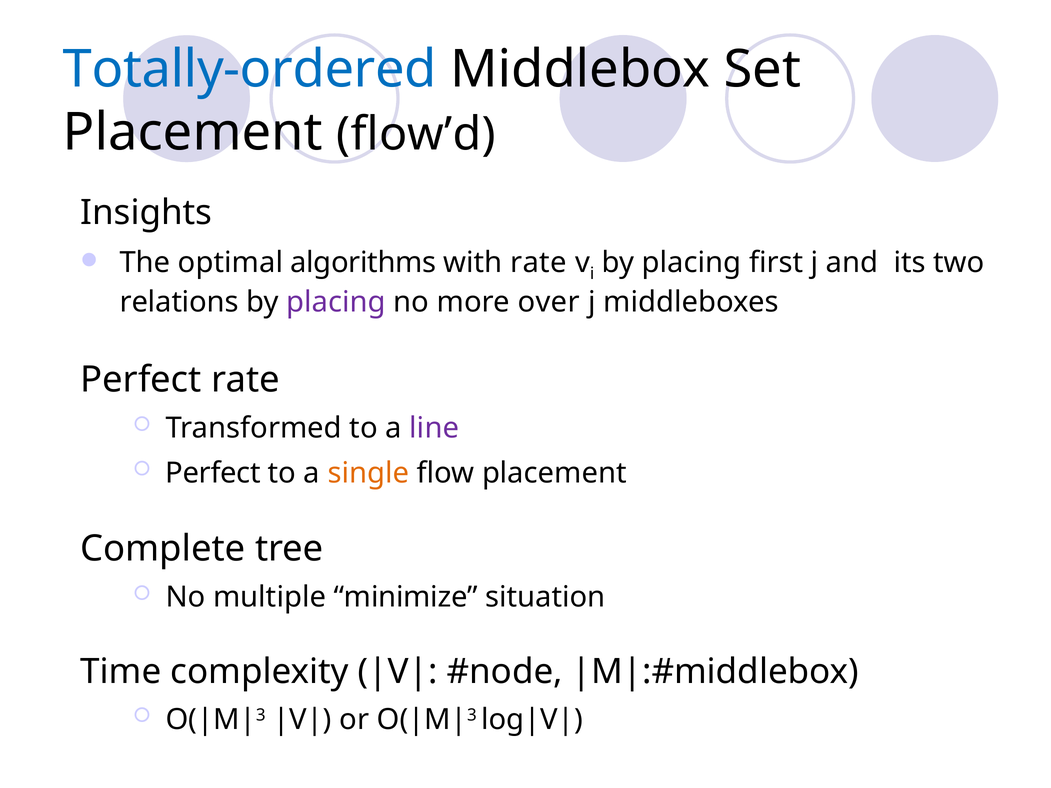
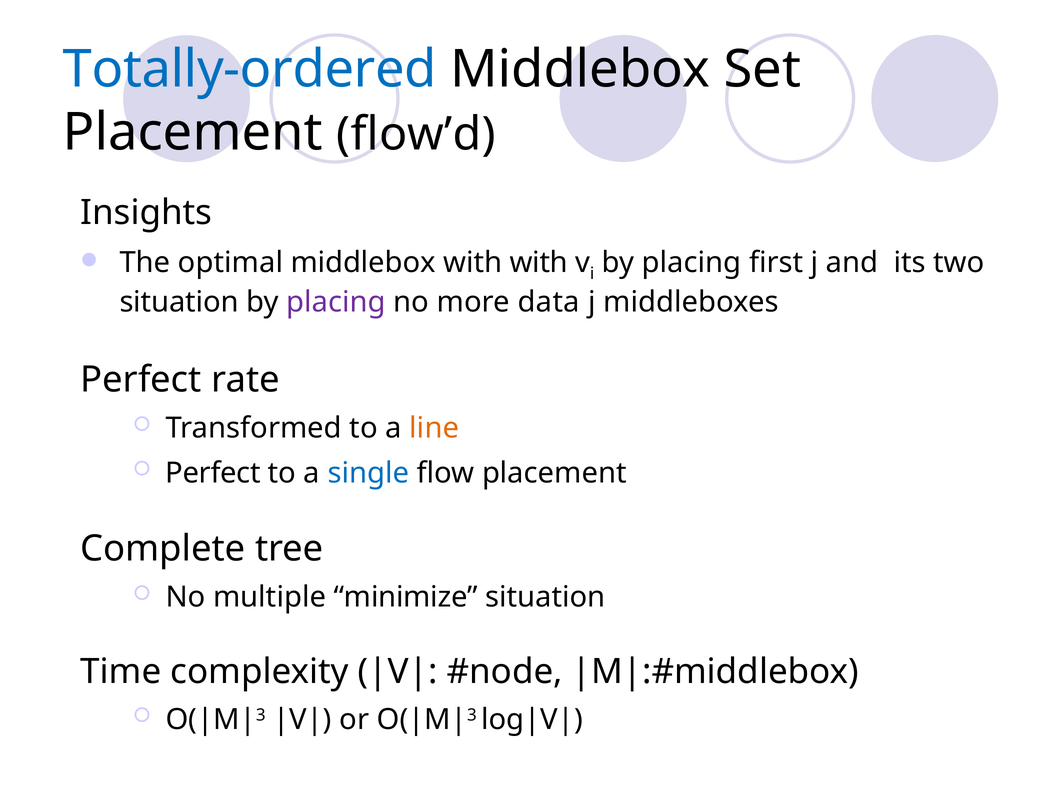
optimal algorithms: algorithms -> middlebox (363, 263)
with rate: rate -> with (539, 263)
relations: relations -> situation (179, 302)
over: over -> data (549, 302)
line colour: purple -> orange (434, 428)
single colour: orange -> blue (368, 473)
